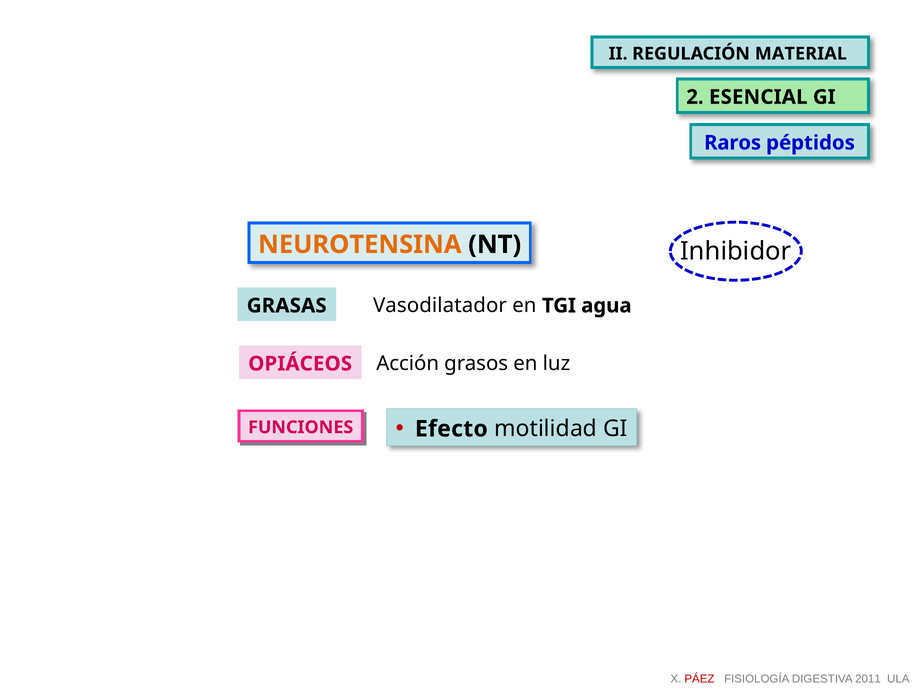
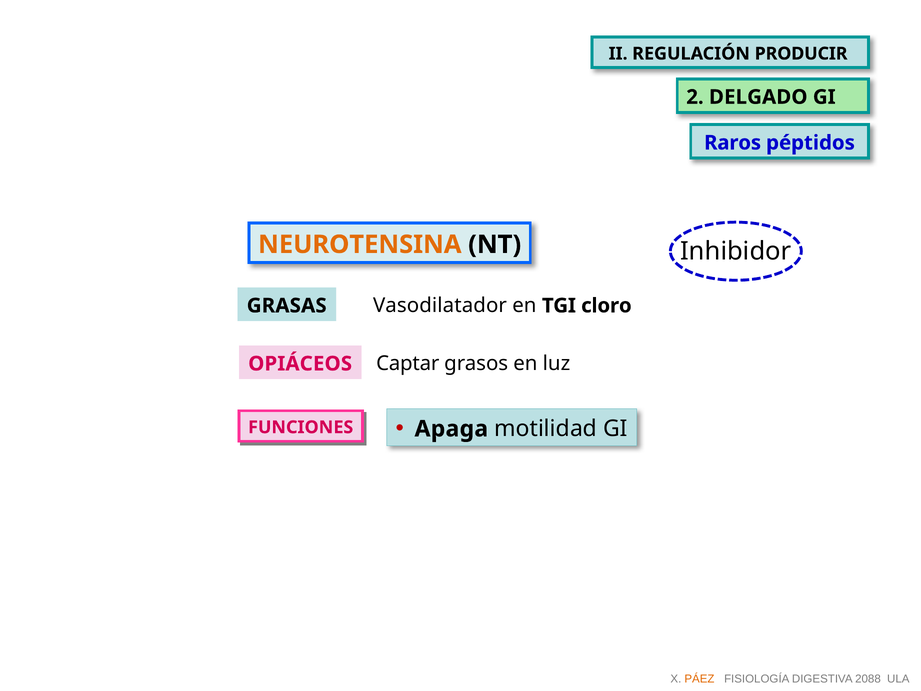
MATERIAL: MATERIAL -> PRODUCIR (801, 54)
ESENCIAL: ESENCIAL -> DELGADO (758, 97)
agua: agua -> cloro (606, 306)
Acción: Acción -> Captar (408, 364)
Efecto: Efecto -> Apaga (451, 429)
PÁEZ colour: red -> orange (699, 679)
2011: 2011 -> 2088 (868, 679)
